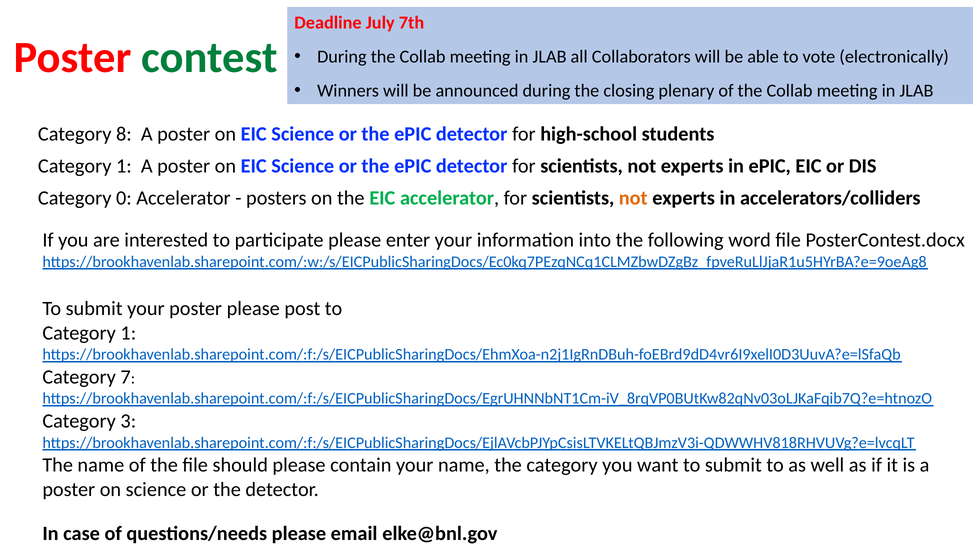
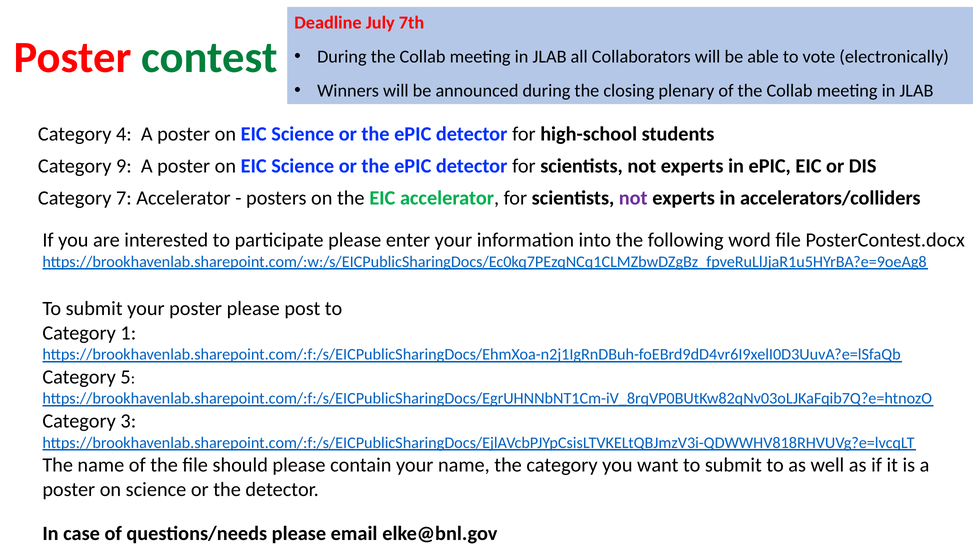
8: 8 -> 4 (124, 134)
1: 1 -> 9 (124, 166)
0: 0 -> 7 (124, 198)
not colour: orange -> purple (633, 198)
7: 7 -> 5 (126, 377)
